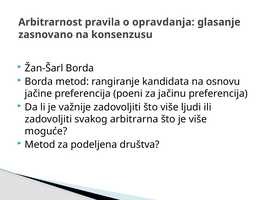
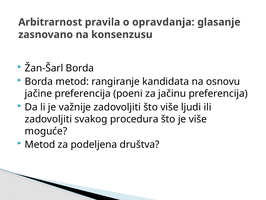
arbitrarna: arbitrarna -> procedura (134, 119)
